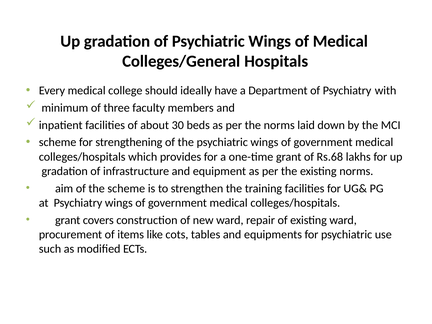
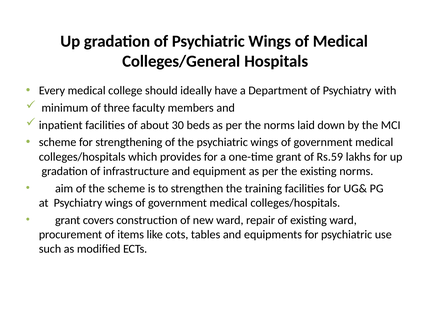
Rs.68: Rs.68 -> Rs.59 (330, 157)
